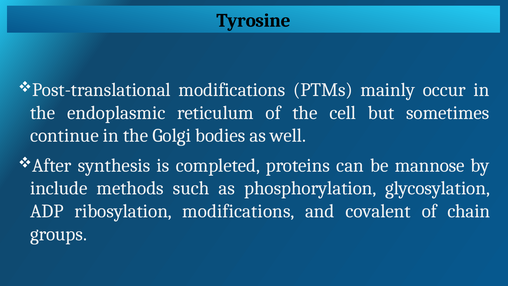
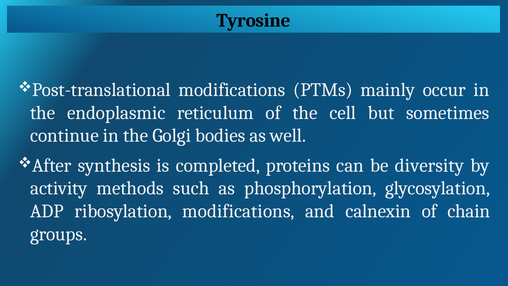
mannose: mannose -> diversity (430, 165)
include: include -> activity (59, 188)
covalent: covalent -> calnexin (378, 211)
